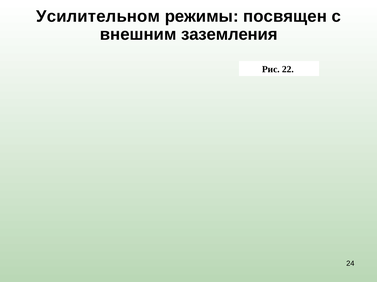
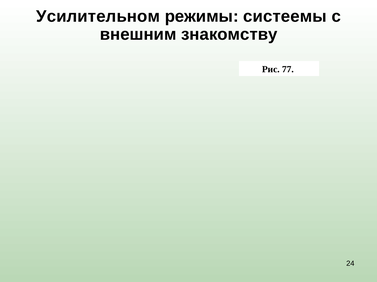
посвящен: посвящен -> систеемы (285, 16)
заземления: заземления -> знакомству (229, 35)
22: 22 -> 77 (288, 69)
